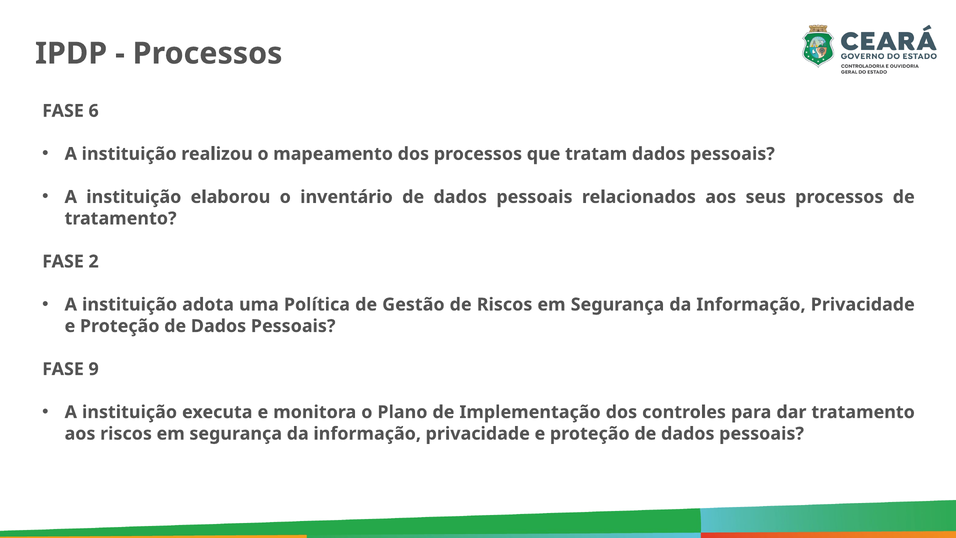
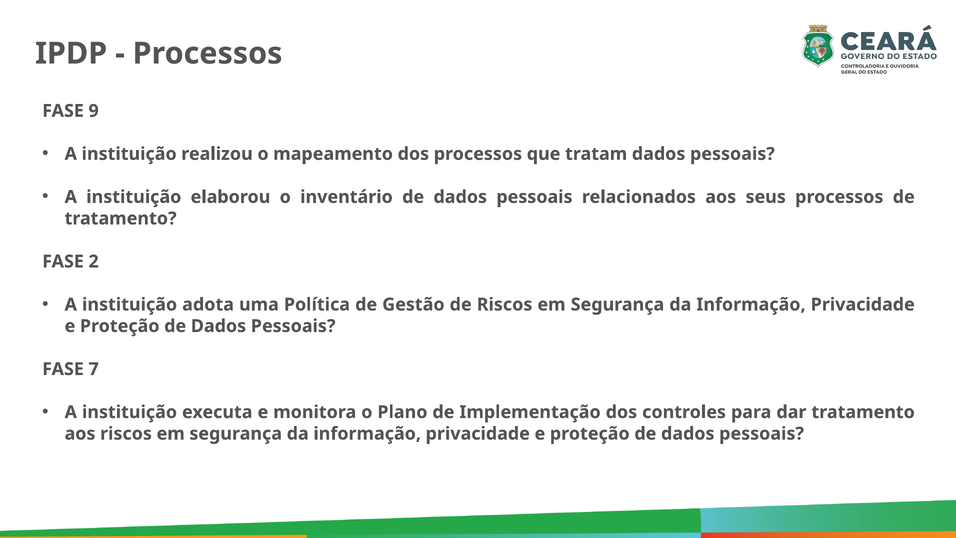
6: 6 -> 9 (94, 111)
9: 9 -> 7 (94, 369)
